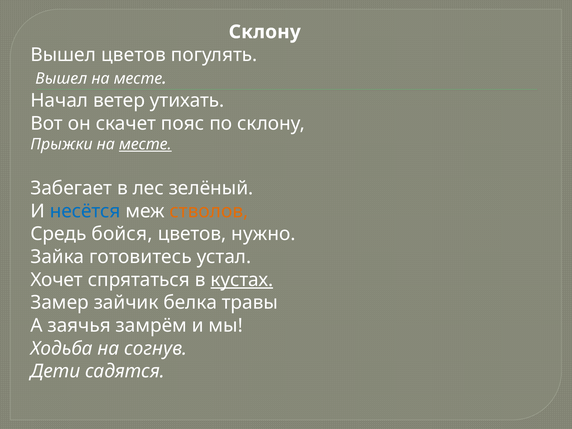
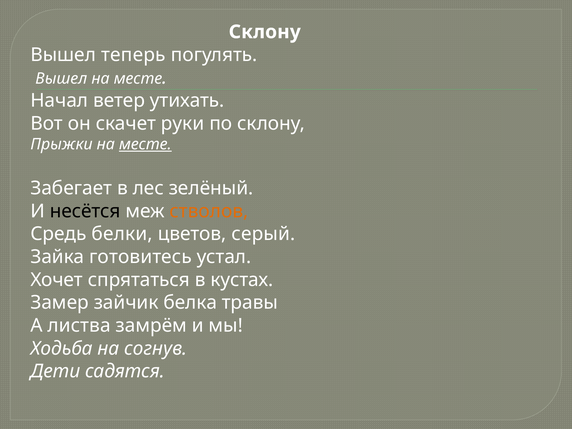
Вышел цветов: цветов -> теперь (133, 55)
пояс: пояс -> руки (183, 123)
несётся colour: blue -> black (85, 211)
бойся: бойся -> белки (122, 234)
нужно: нужно -> серый (263, 234)
кустах underline: present -> none (242, 280)
заячья: заячья -> листва (79, 326)
